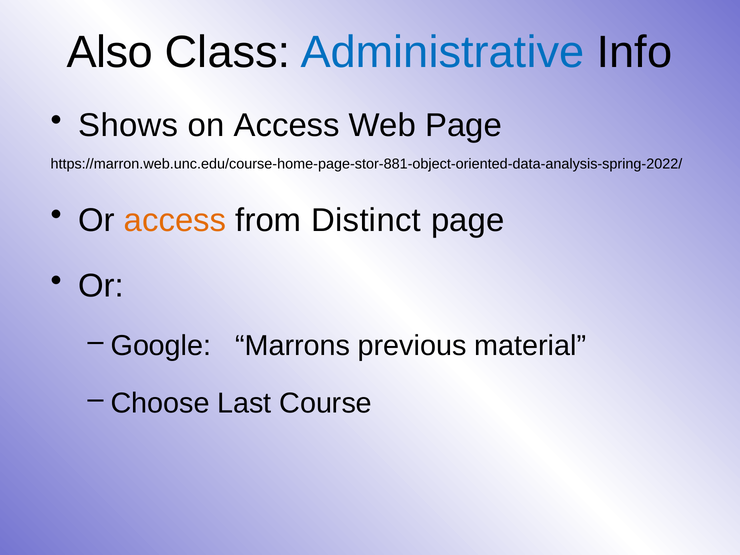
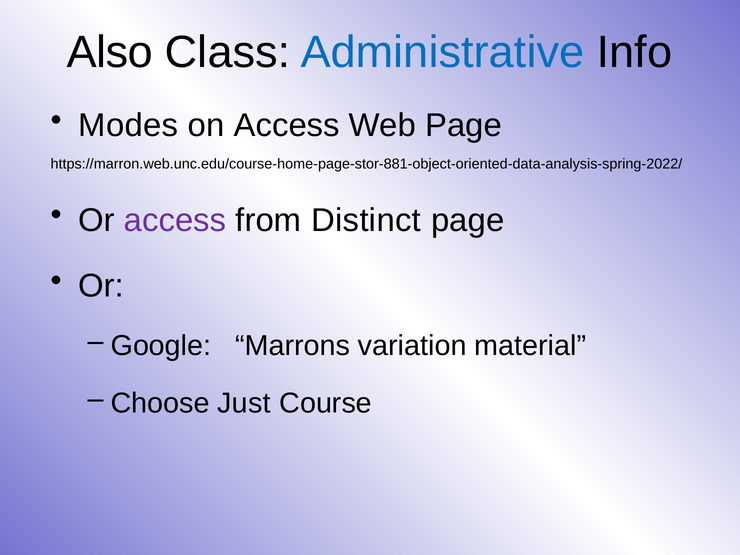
Shows: Shows -> Modes (128, 126)
access colour: orange -> purple (175, 220)
previous: previous -> variation (412, 346)
Last: Last -> Just (244, 403)
